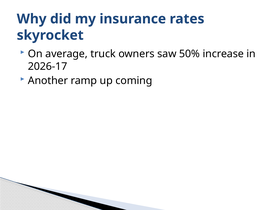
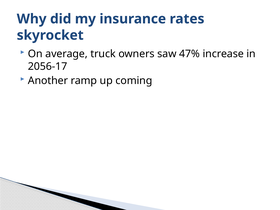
50%: 50% -> 47% (190, 54)
2026-17: 2026-17 -> 2056-17 (48, 66)
